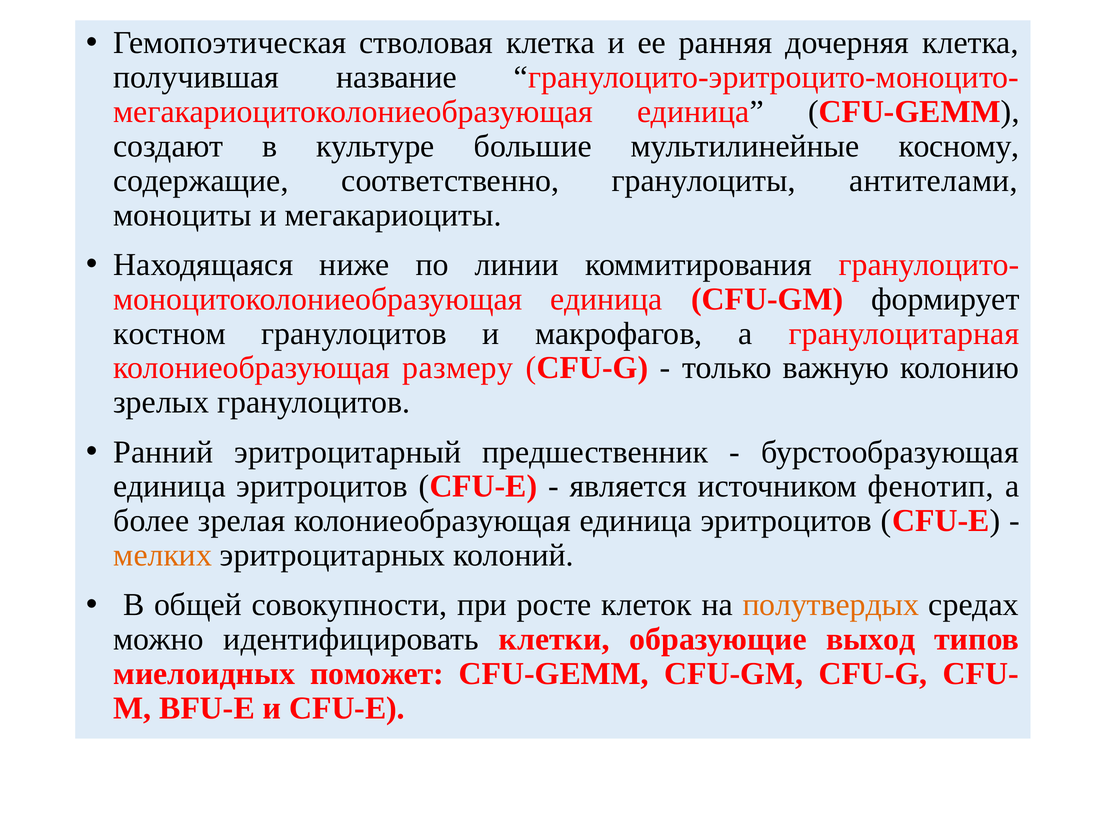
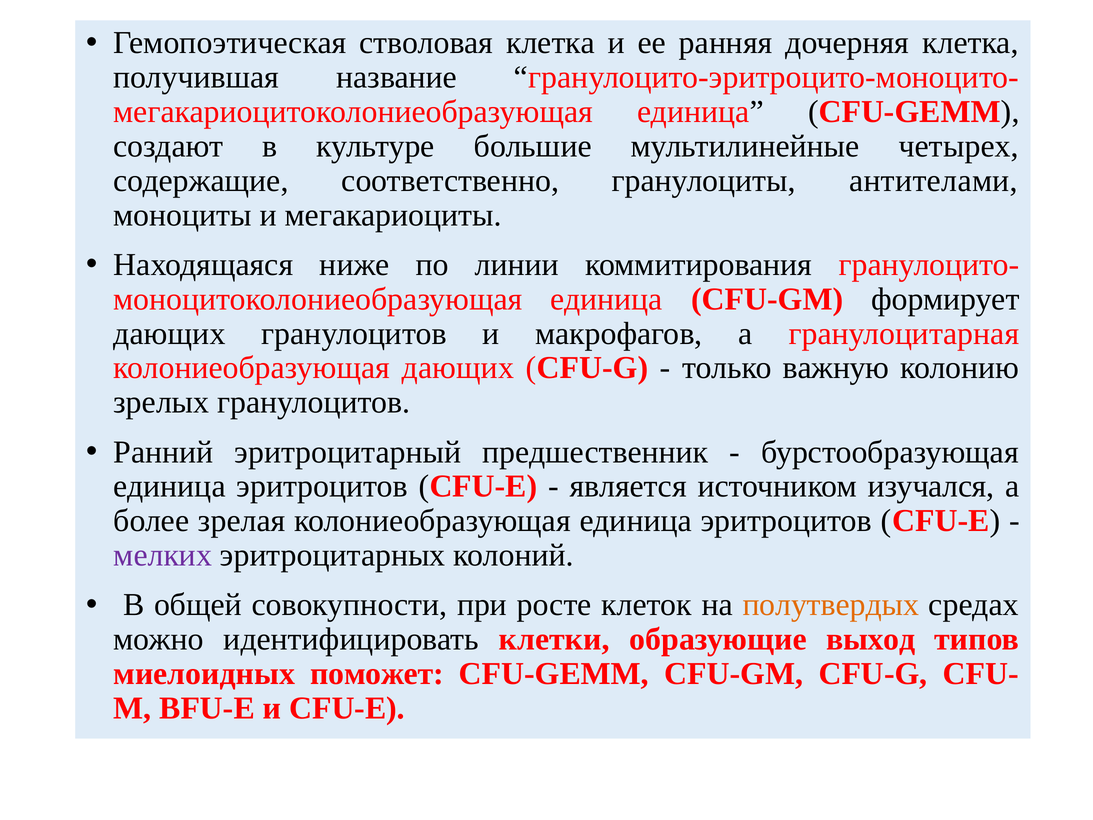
косному: косному -> четырех (959, 146)
костном: костном -> дающих (169, 333)
колониеобразующая размеру: размеру -> дающих (458, 368)
фенотип: фенотип -> изучался (931, 486)
мелких colour: orange -> purple (163, 555)
